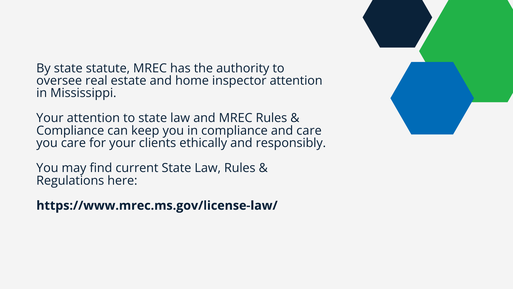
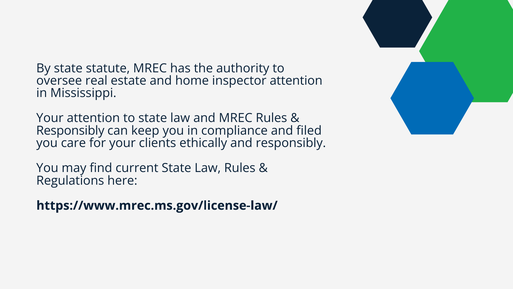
Compliance: Compliance -> Responsibly (70, 130)
and care: care -> filed (309, 130)
